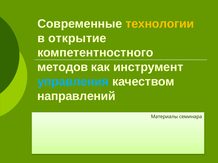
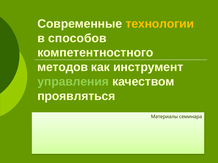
открытие: открытие -> способов (77, 38)
управления colour: light blue -> light green (73, 82)
направлений: направлений -> проявляться (76, 96)
